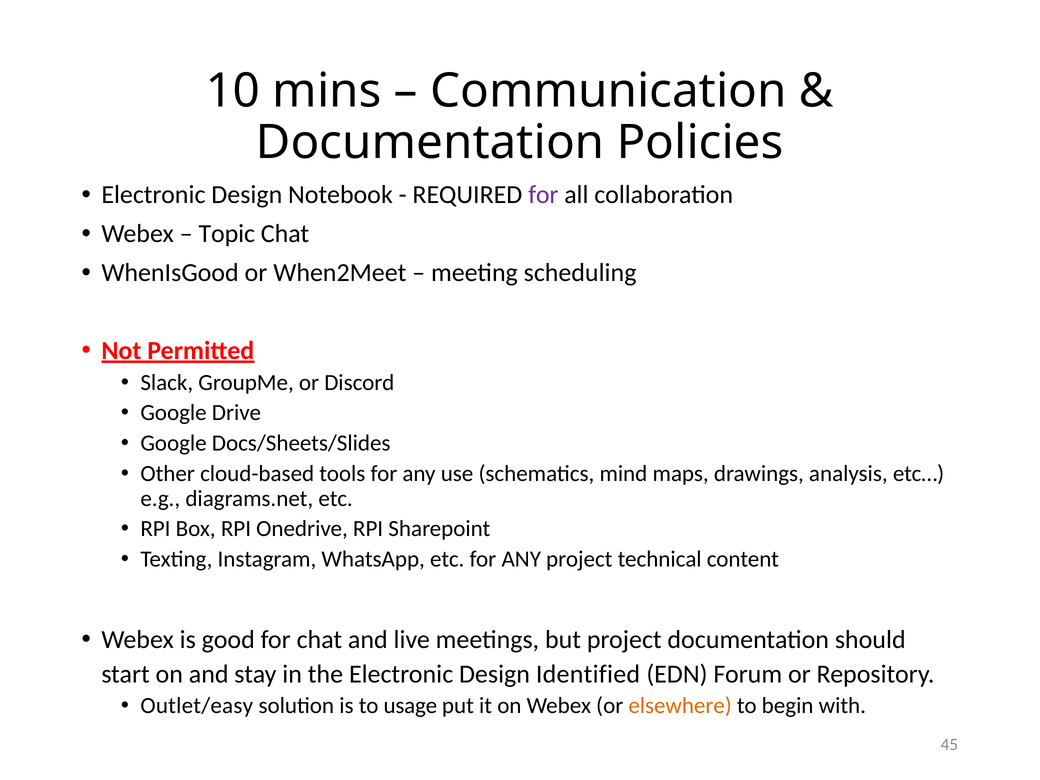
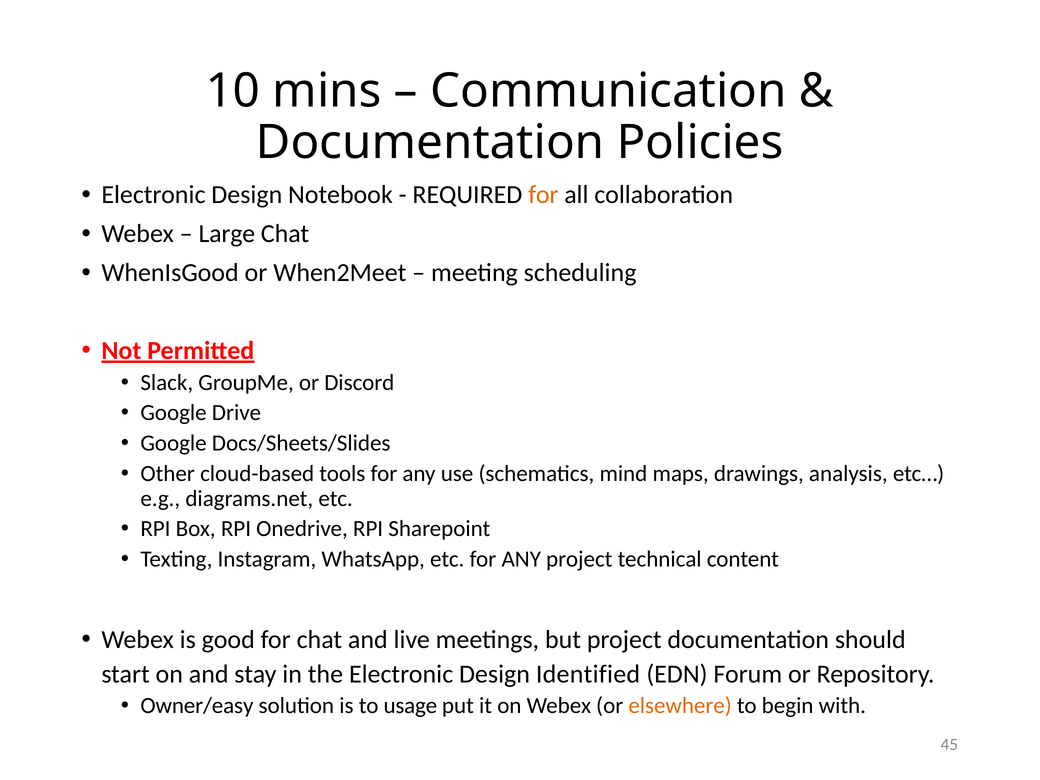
for colour: purple -> orange (543, 195)
Topic: Topic -> Large (227, 234)
Outlet/easy: Outlet/easy -> Owner/easy (197, 706)
